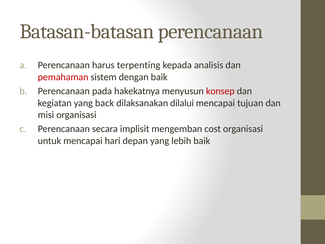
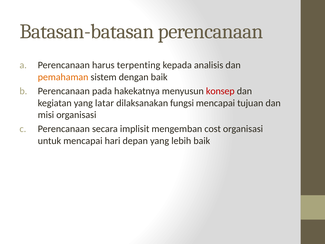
pemahaman colour: red -> orange (63, 77)
back: back -> latar (105, 103)
dilalui: dilalui -> fungsi (182, 103)
